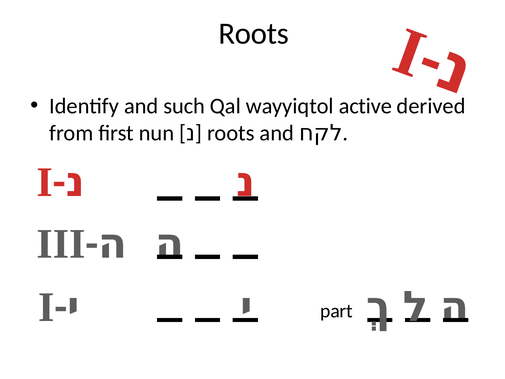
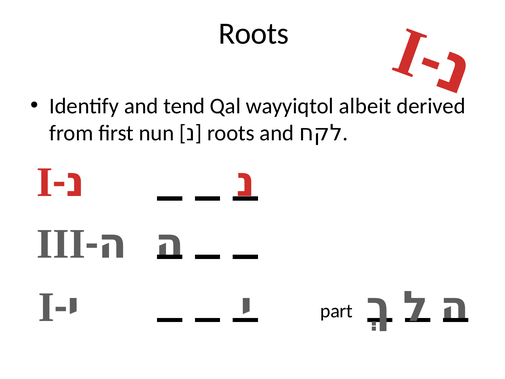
such: such -> tend (184, 106)
active: active -> albeit (365, 106)
